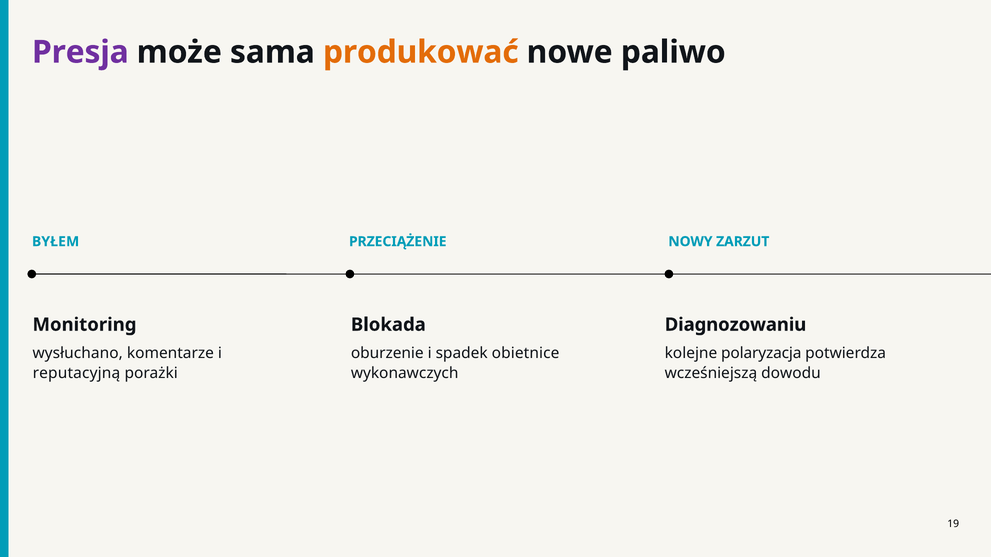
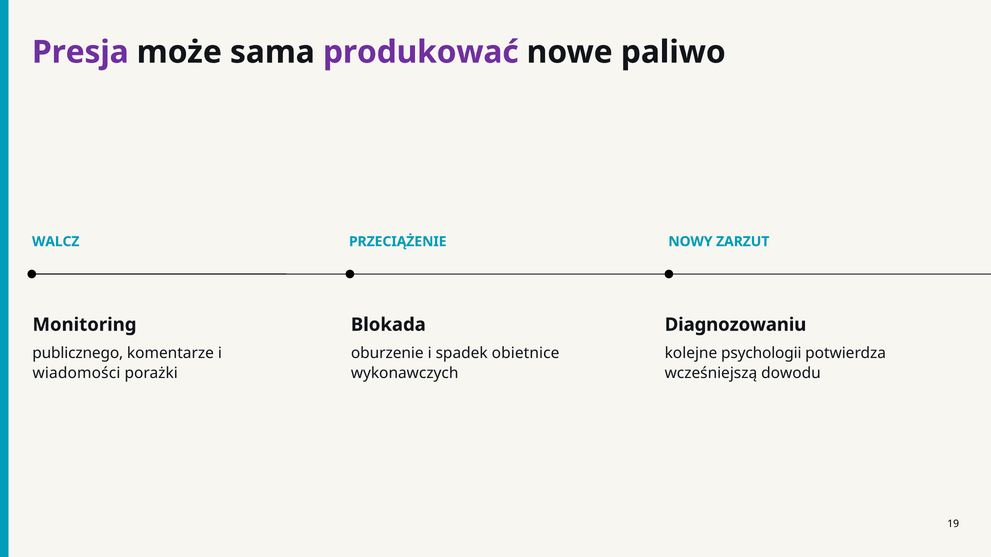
produkować colour: orange -> purple (421, 52)
BYŁEM: BYŁEM -> WALCZ (56, 242)
wysłuchano: wysłuchano -> publicznego (78, 353)
polaryzacja: polaryzacja -> psychologii (761, 353)
reputacyjną: reputacyjną -> wiadomości (76, 373)
